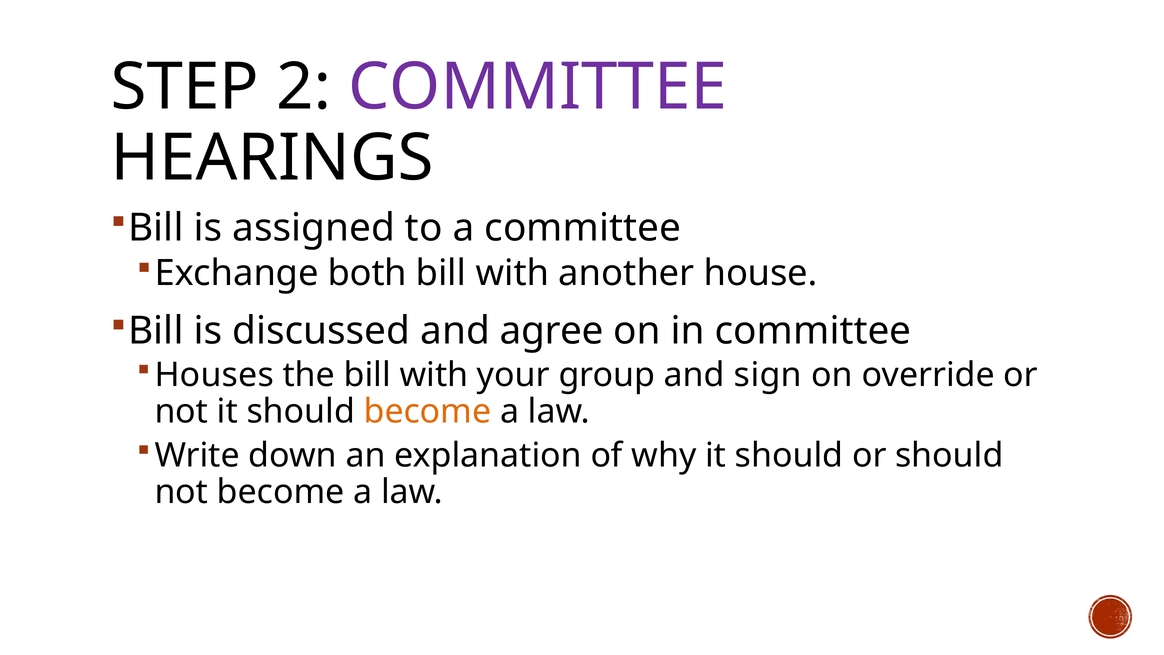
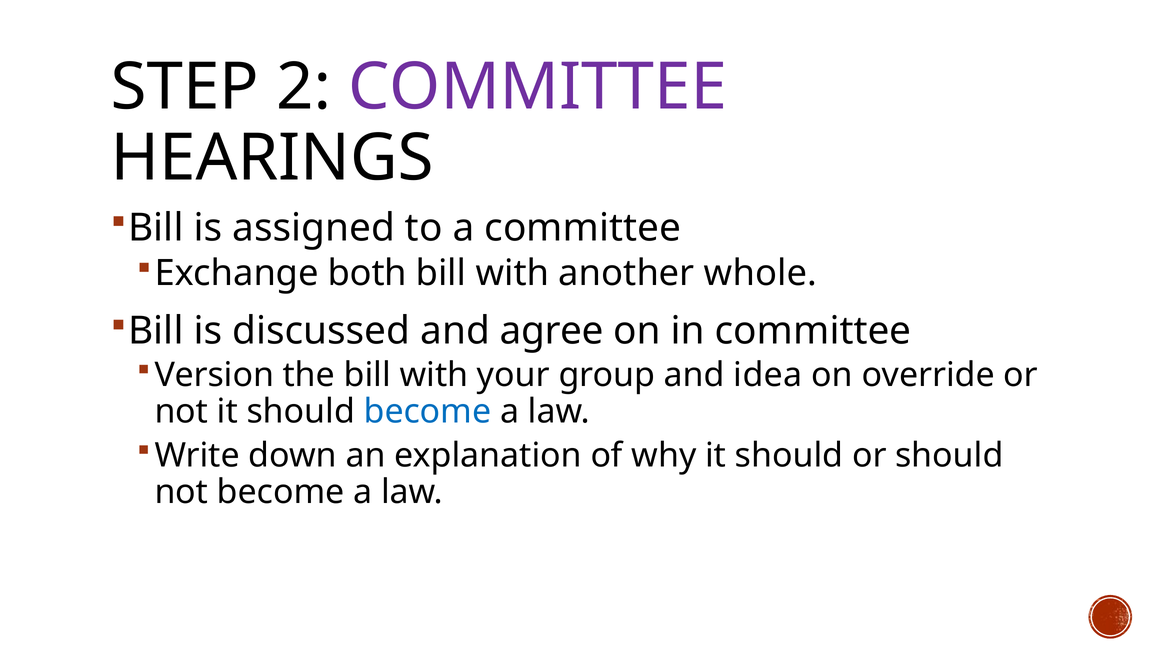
house: house -> whole (760, 273)
Houses: Houses -> Version (214, 375)
sign: sign -> idea (768, 375)
become colour: orange -> blue (428, 411)
